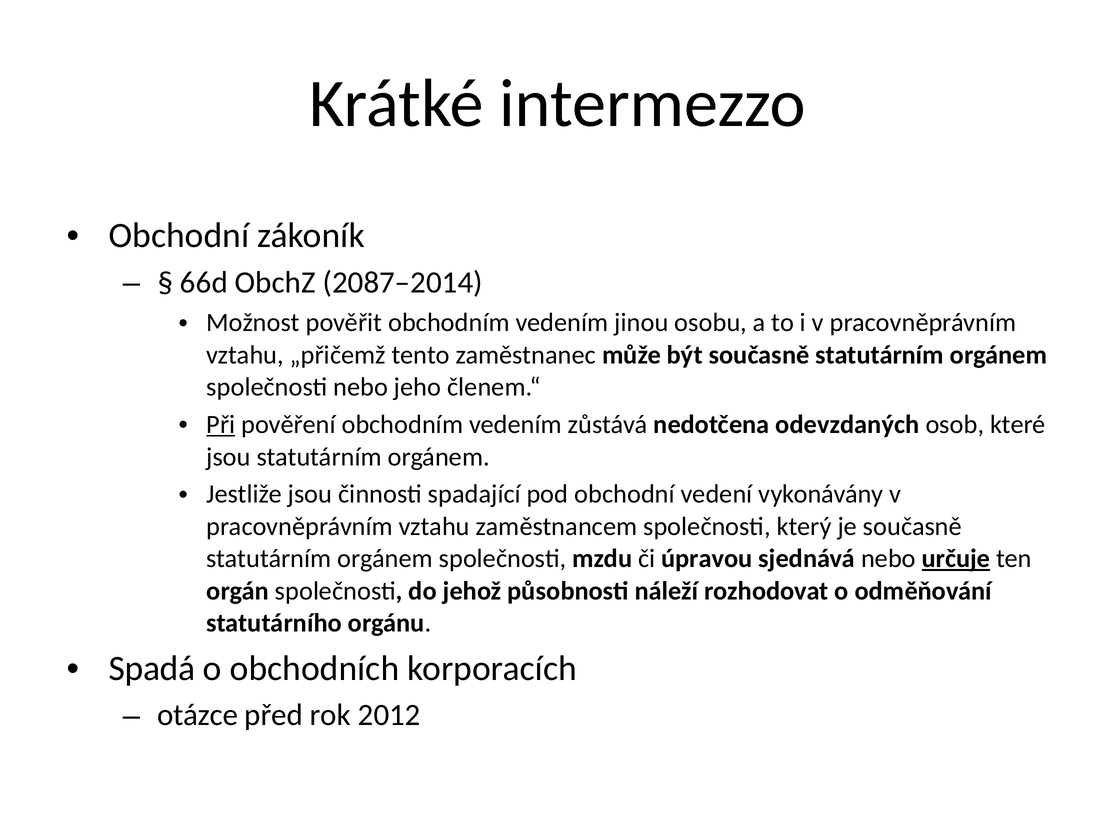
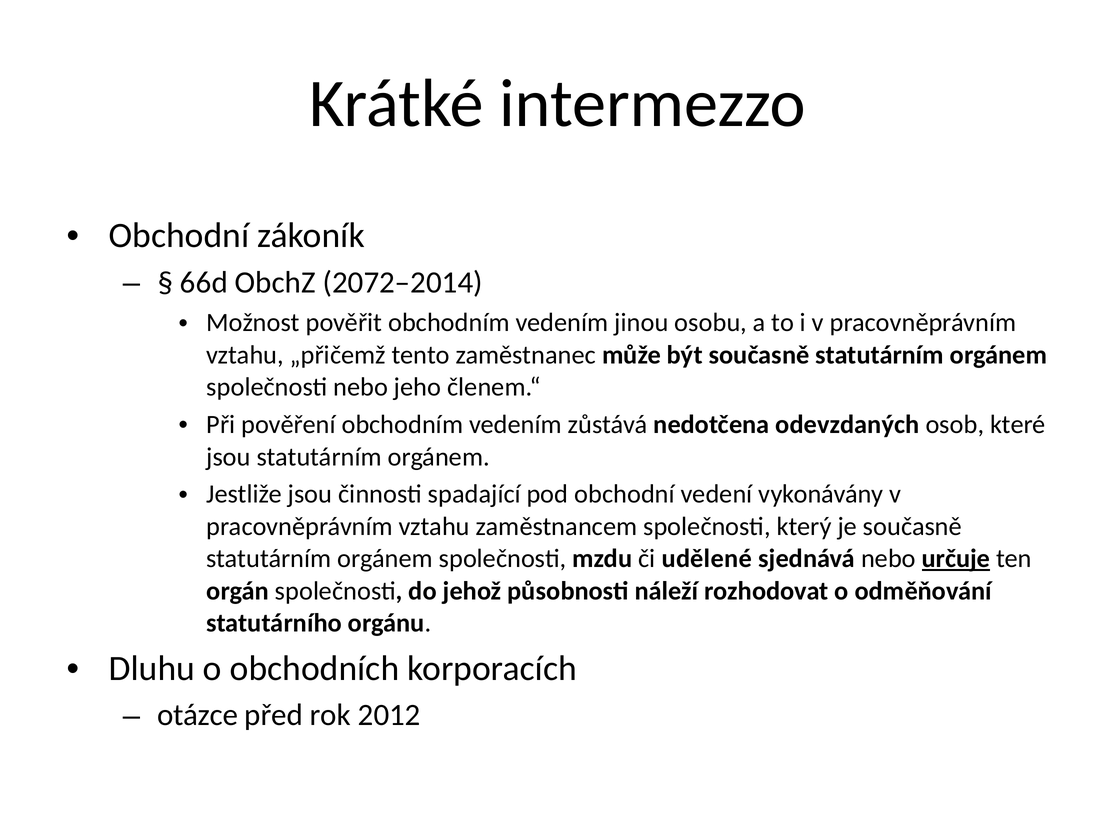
2087–2014: 2087–2014 -> 2072–2014 (403, 282)
Při underline: present -> none (221, 425)
úpravou: úpravou -> udělené (707, 559)
Spadá: Spadá -> Dluhu (152, 668)
